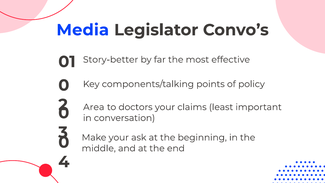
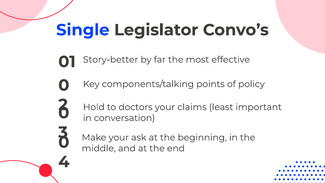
Media: Media -> Single (83, 30)
Area: Area -> Hold (94, 107)
